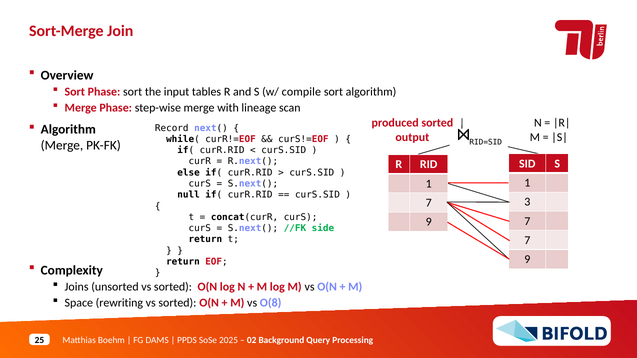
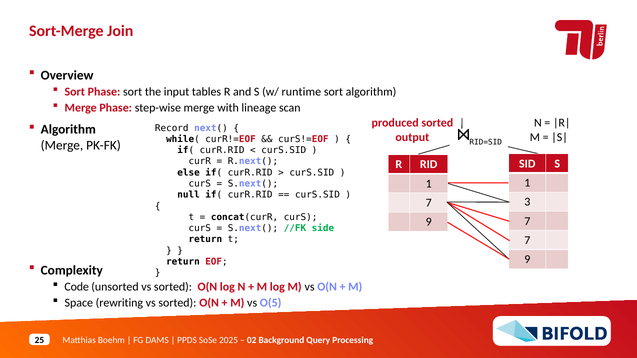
compile: compile -> runtime (301, 92)
Joins: Joins -> Code (77, 287)
O(8: O(8 -> O(5 (271, 303)
